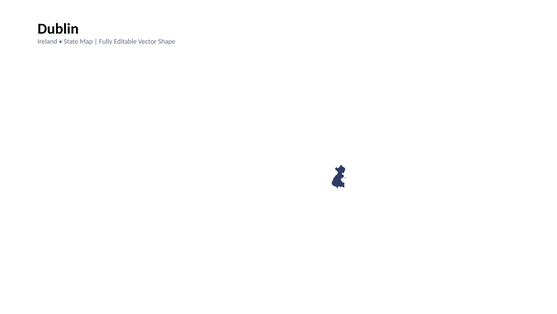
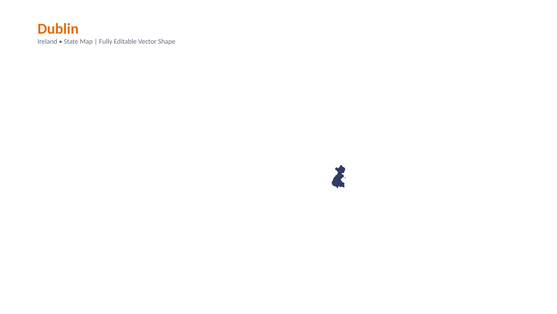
Dublin colour: black -> orange (58, 29)
